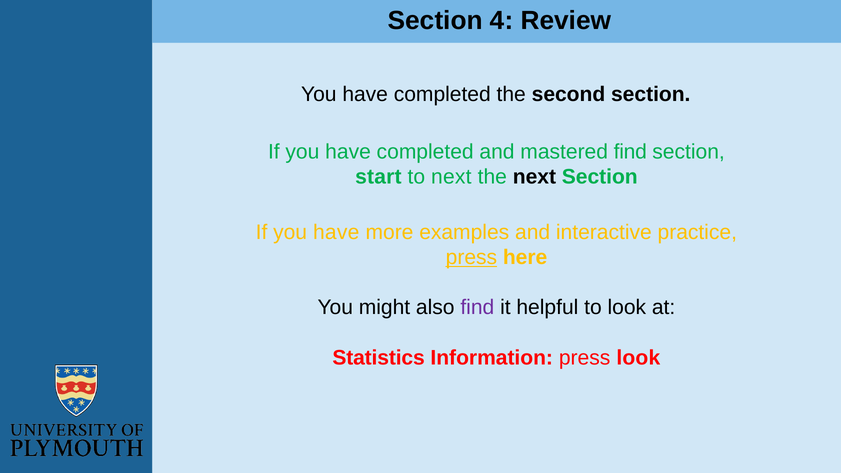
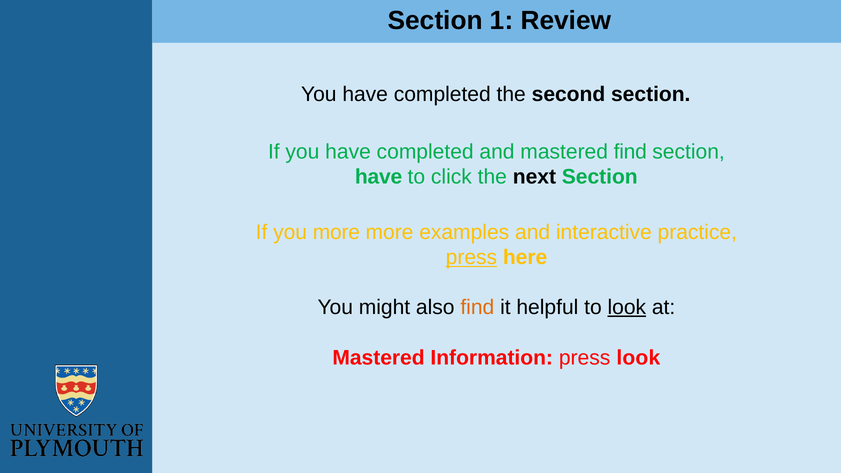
4: 4 -> 1 (502, 21)
start: start -> have (379, 177)
to next: next -> click (451, 177)
have: have -> more (336, 232)
find colour: purple -> orange (477, 307)
look underline: none -> present (627, 307)
Statistics: Statistics -> Mastered (379, 358)
